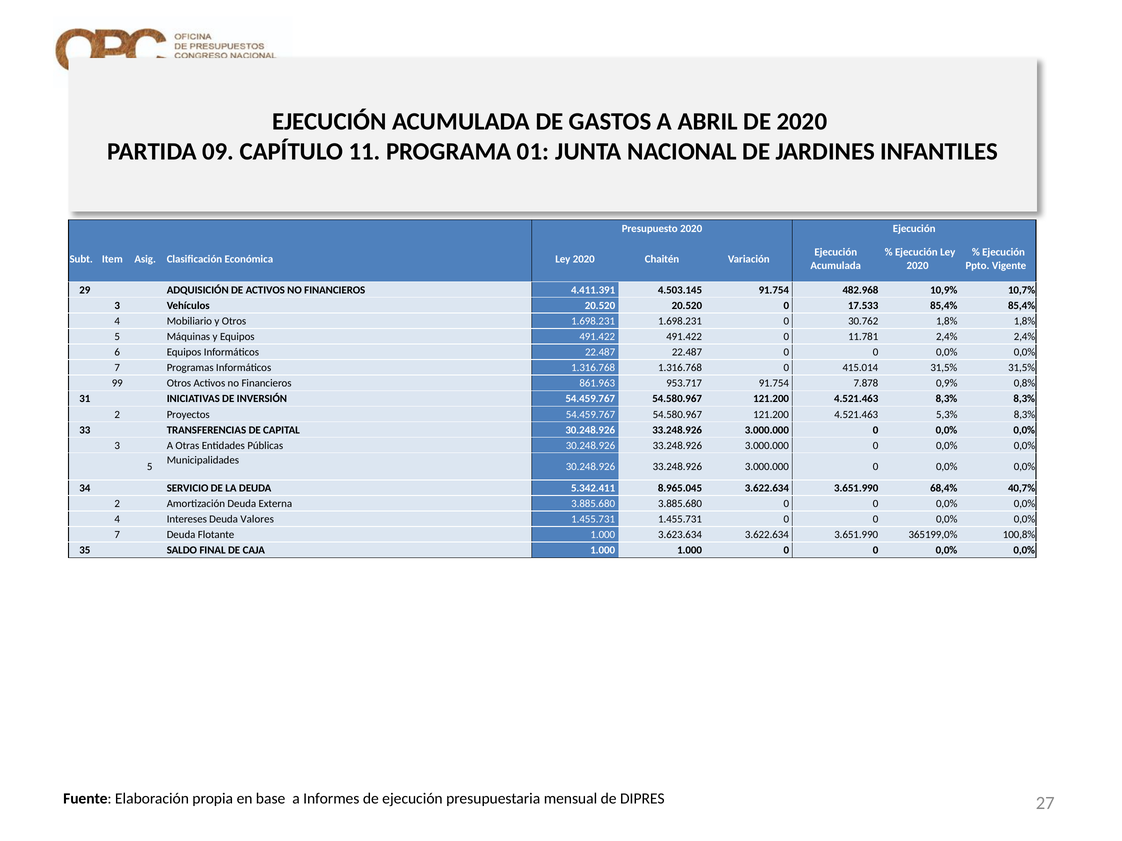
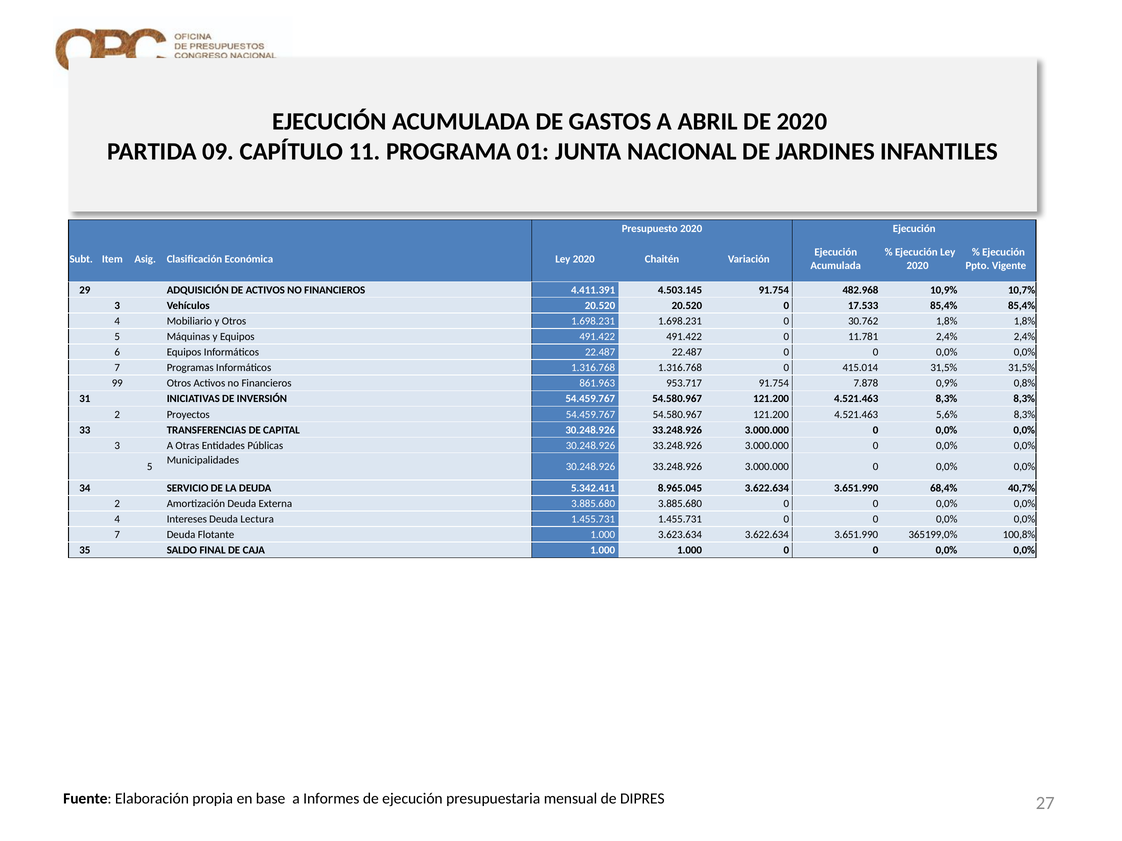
5,3%: 5,3% -> 5,6% (947, 415)
Valores: Valores -> Lectura (257, 520)
